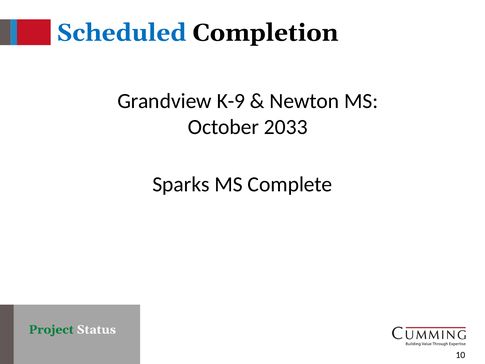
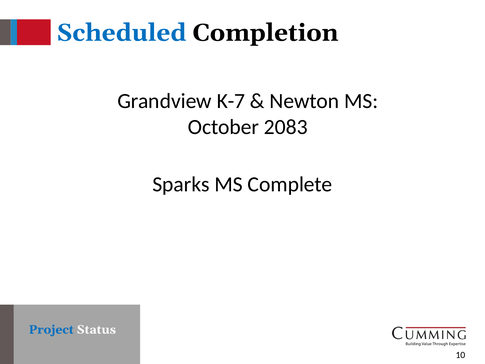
K-9: K-9 -> K-7 (231, 101)
2033: 2033 -> 2083 (286, 127)
Project colour: green -> blue (51, 329)
